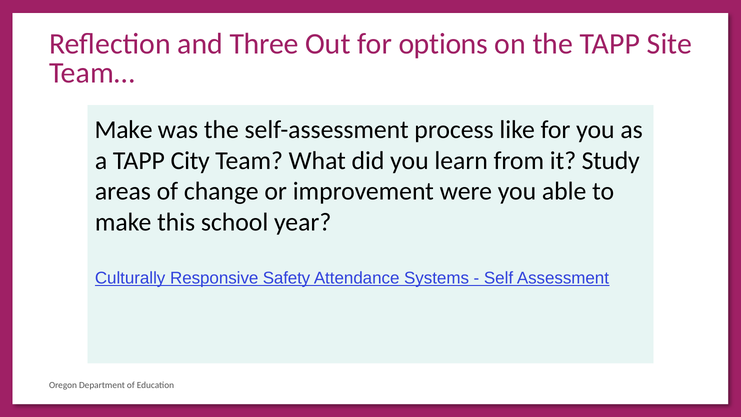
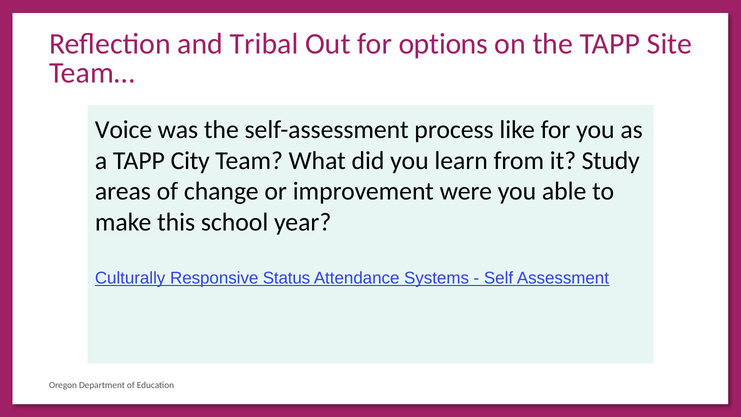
Three: Three -> Tribal (264, 44)
Make: Make -> Voice (123, 130)
Safety: Safety -> Status (286, 278)
